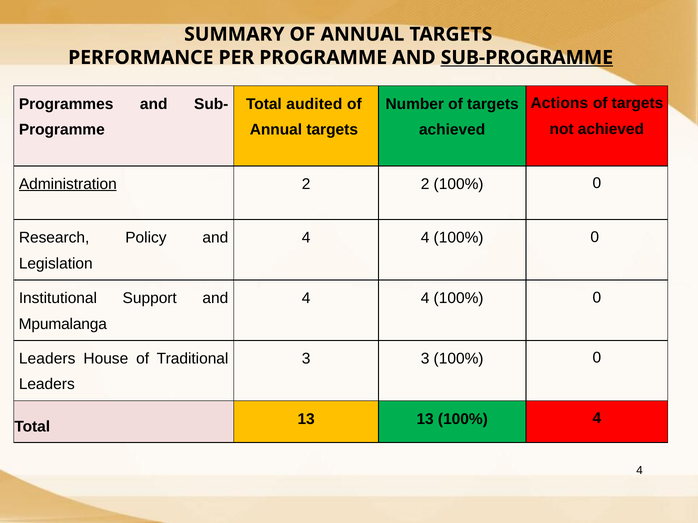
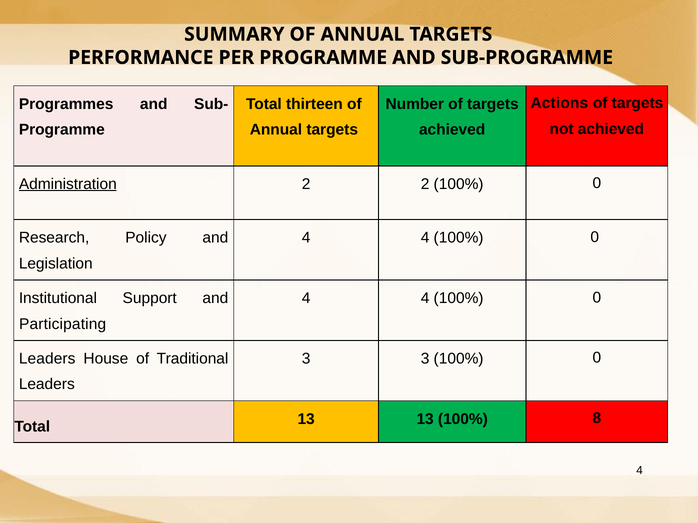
SUB-PROGRAMME underline: present -> none (527, 58)
audited: audited -> thirteen (314, 104)
Mpumalanga: Mpumalanga -> Participating (63, 324)
100% 4: 4 -> 8 (597, 419)
